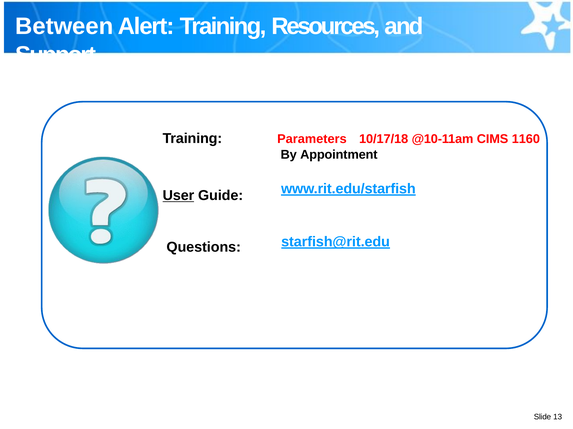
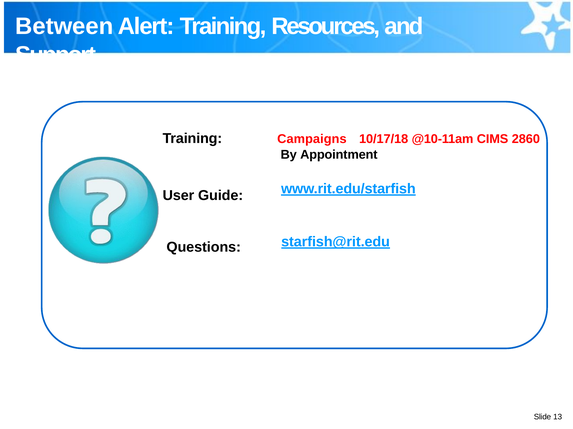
Parameters: Parameters -> Campaigns (312, 139)
1160: 1160 -> 2860 (526, 139)
User underline: present -> none (178, 196)
